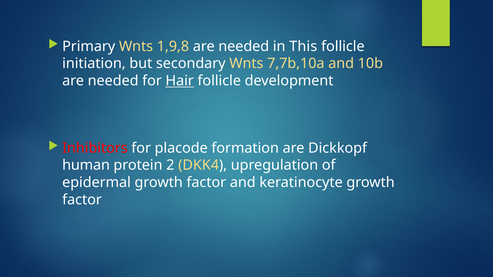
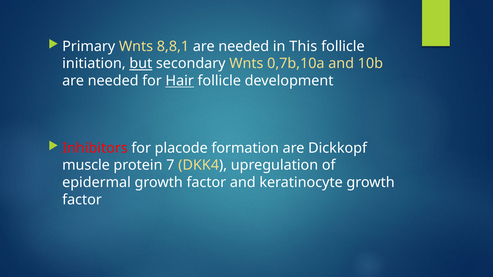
1,9,8: 1,9,8 -> 8,8,1 (173, 46)
but underline: none -> present (141, 64)
7,7b,10a: 7,7b,10a -> 0,7b,10a (296, 64)
human: human -> muscle (86, 165)
2: 2 -> 7 (170, 165)
